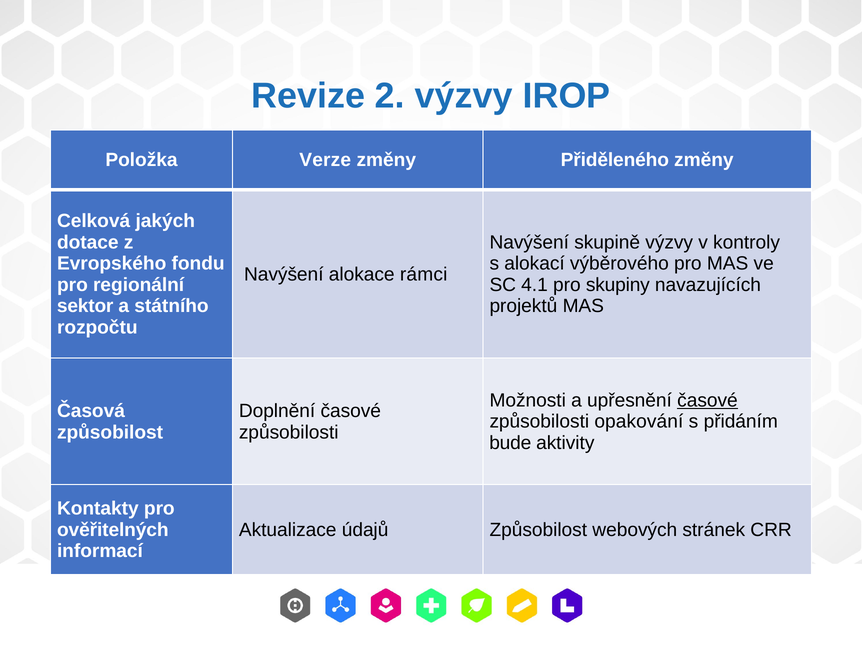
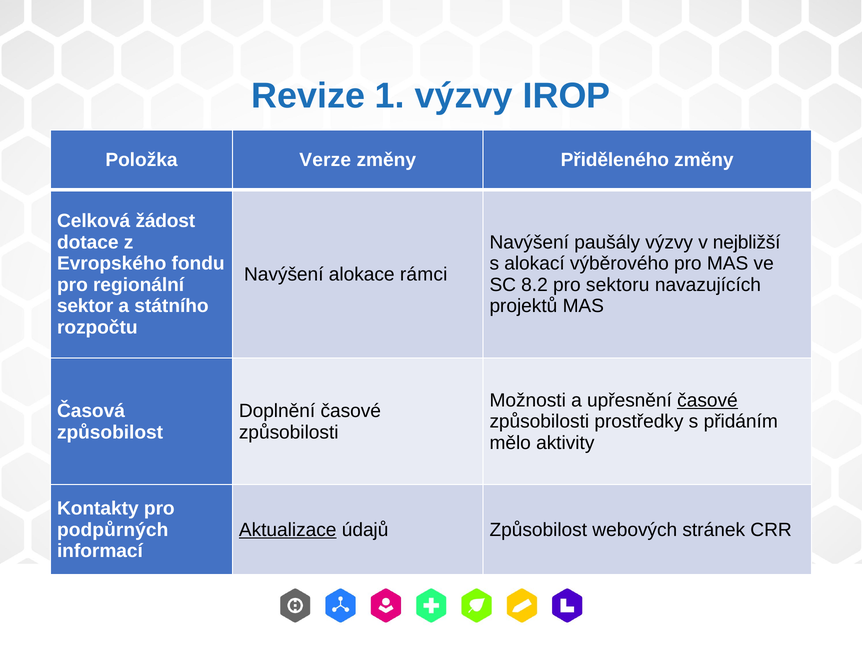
2: 2 -> 1 (390, 96)
jakých: jakých -> žádost (165, 221)
skupině: skupině -> paušály (607, 243)
kontroly: kontroly -> nejbližší (747, 243)
4.1: 4.1 -> 8.2 (535, 285)
skupiny: skupiny -> sektoru (618, 285)
opakování: opakování -> prostředky (639, 422)
bude: bude -> mělo (510, 443)
ověřitelných: ověřitelných -> podpůrných (113, 530)
Aktualizace underline: none -> present (288, 530)
